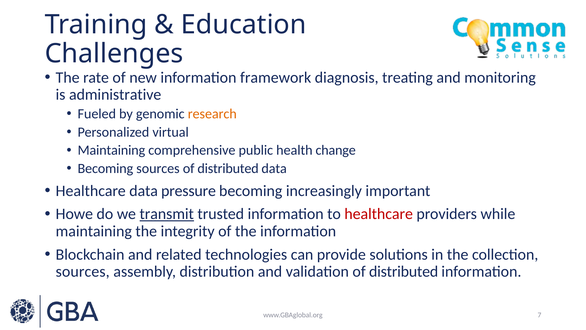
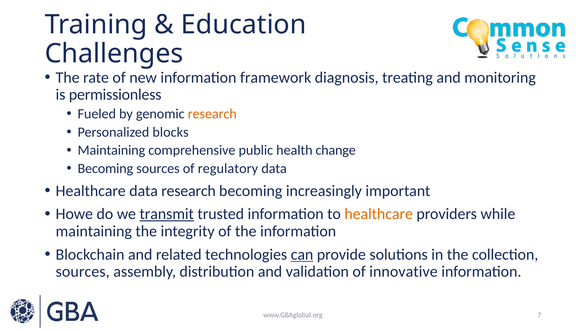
administrative: administrative -> permissionless (115, 95)
virtual: virtual -> blocks (171, 132)
sources of distributed: distributed -> regulatory (228, 168)
data pressure: pressure -> research (189, 191)
healthcare colour: red -> orange (379, 214)
can underline: none -> present (302, 254)
validation of distributed: distributed -> innovative (404, 271)
